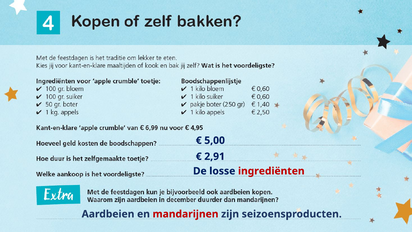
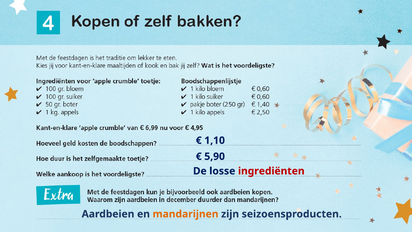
5,00: 5,00 -> 1,10 (215, 140)
2,91: 2,91 -> 5,90 (215, 156)
mandarijnen colour: red -> orange (186, 214)
